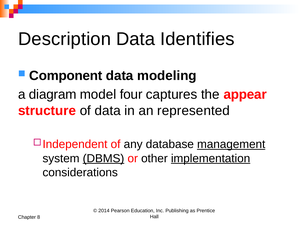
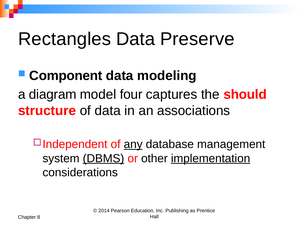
Description: Description -> Rectangles (65, 39)
Identifies: Identifies -> Preserve (197, 39)
appear: appear -> should (245, 94)
represented: represented -> associations (194, 110)
any underline: none -> present (133, 144)
management underline: present -> none (231, 144)
